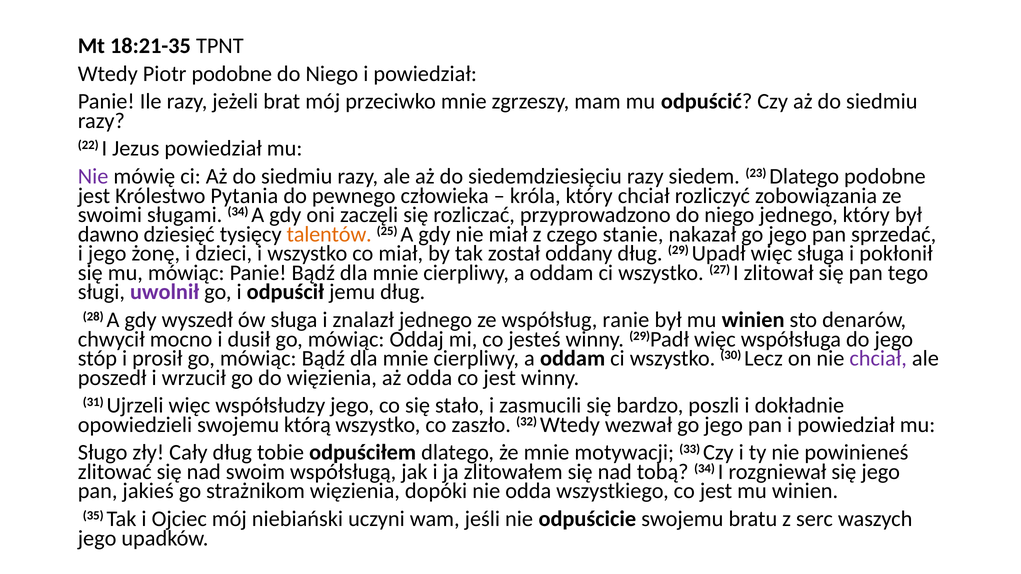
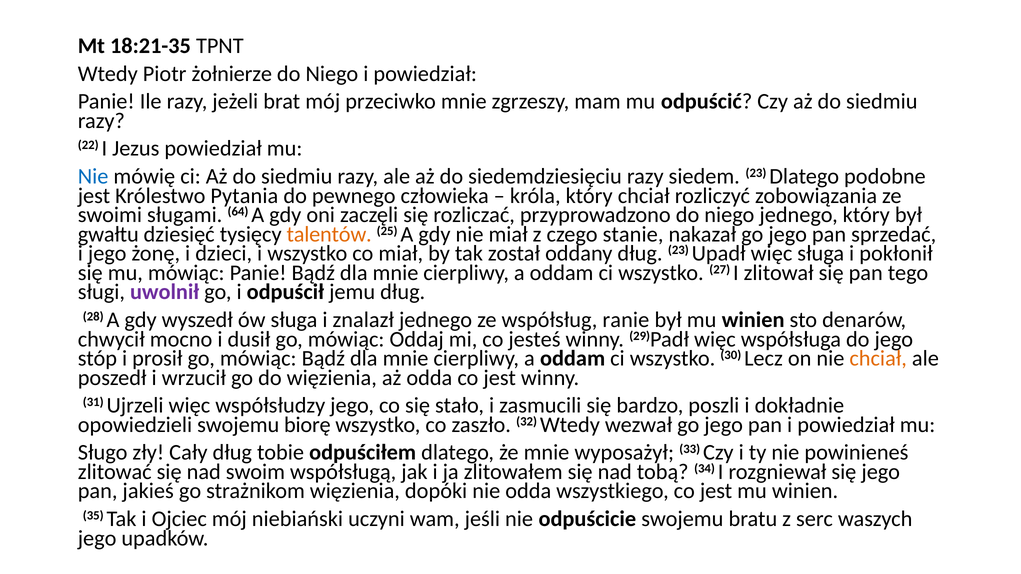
Piotr podobne: podobne -> żołnierze (232, 74)
Nie colour: purple -> blue (93, 176)
sługami 34: 34 -> 64 (238, 212)
dawno: dawno -> gwałtu (108, 234)
dług 29: 29 -> 23 (678, 250)
chciał colour: purple -> orange (878, 359)
którą: którą -> biorę (307, 425)
motywacji: motywacji -> wyposażył (624, 453)
